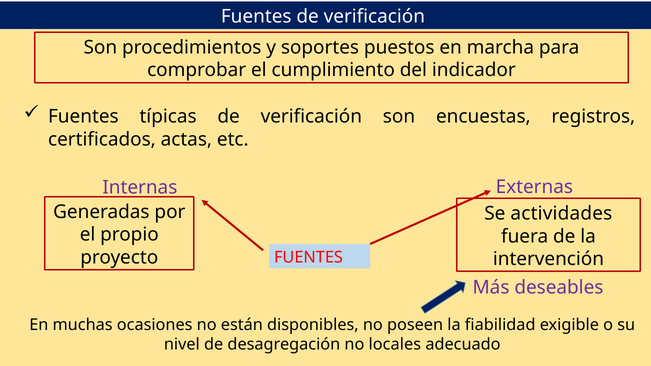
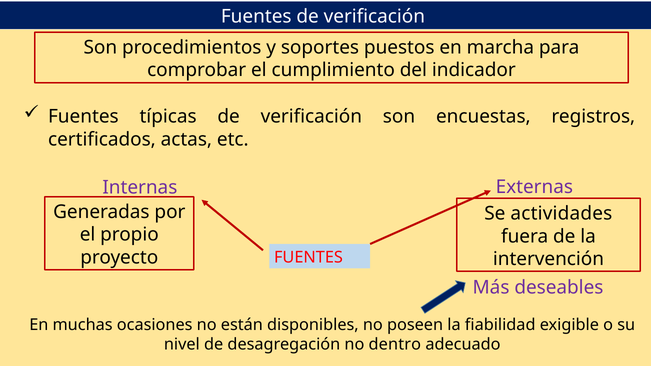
locales: locales -> dentro (395, 345)
